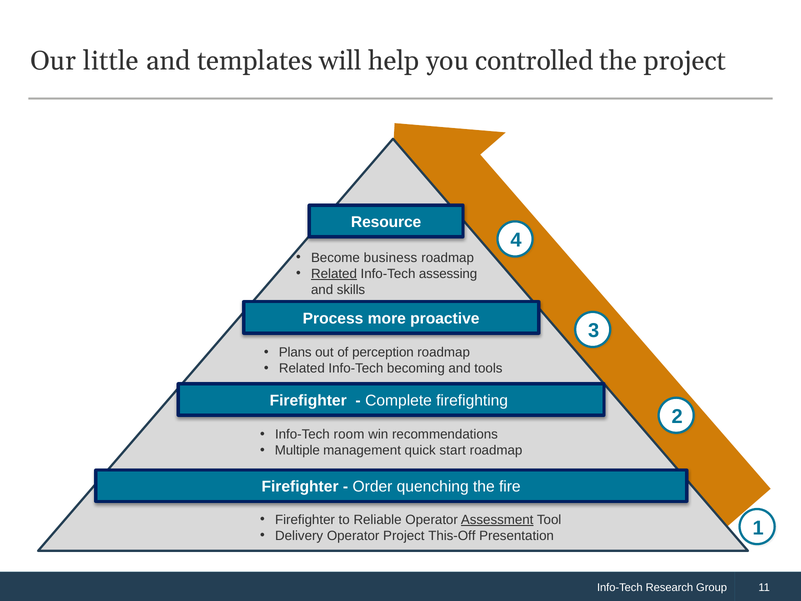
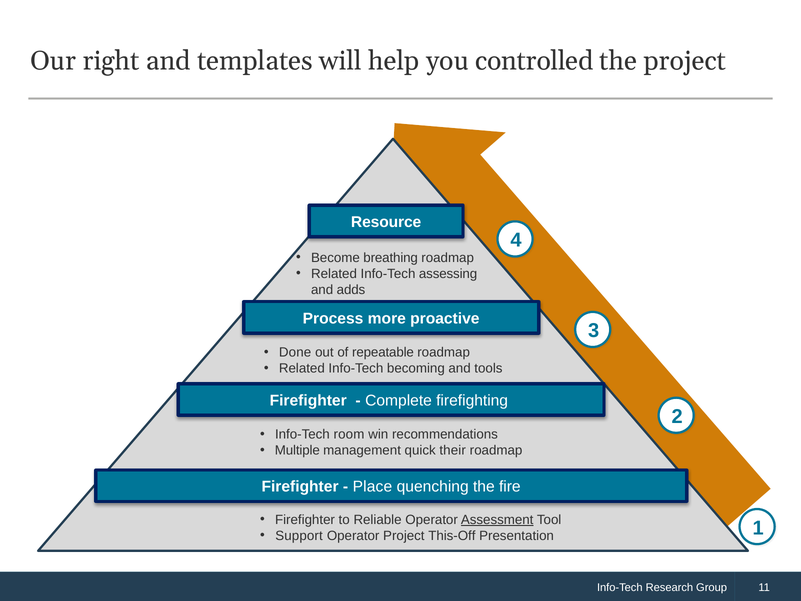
little: little -> right (111, 61)
business: business -> breathing (391, 258)
Related underline: present -> none (334, 274)
skills: skills -> adds (351, 290)
Plans: Plans -> Done (295, 352)
perception: perception -> repeatable (383, 352)
start: start -> their (453, 450)
Order: Order -> Place (372, 487)
Delivery: Delivery -> Support (299, 535)
